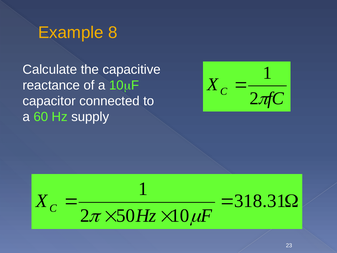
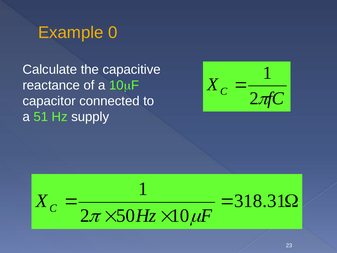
8: 8 -> 0 (113, 32)
60: 60 -> 51 (41, 117)
